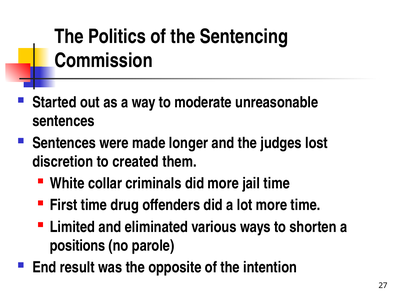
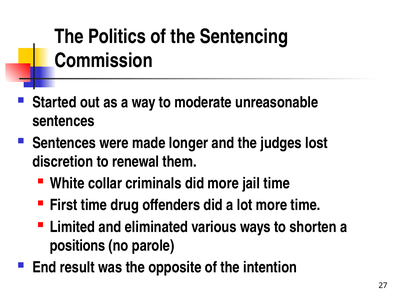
created: created -> renewal (136, 162)
